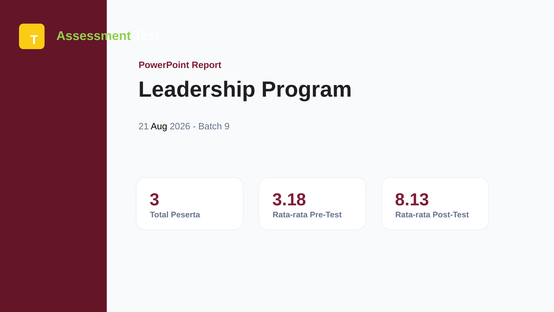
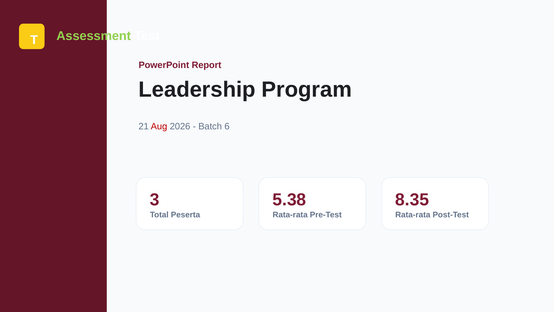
Aug colour: black -> red (159, 126)
9: 9 -> 6 (227, 126)
3.18: 3.18 -> 5.38 (289, 199)
8.13: 8.13 -> 8.35 (412, 199)
